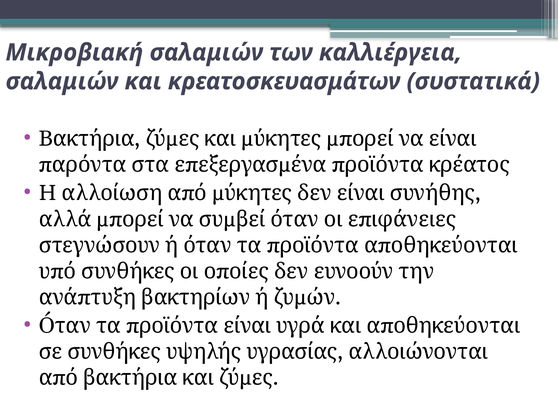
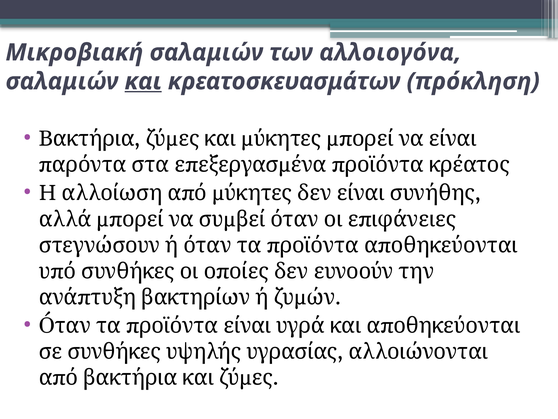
καλλιέργεια: καλλιέργεια -> αλλοιογόνα (390, 52)
και underline: none -> present (143, 81)
συστατικά: συστατικά -> πρόκληση (473, 81)
